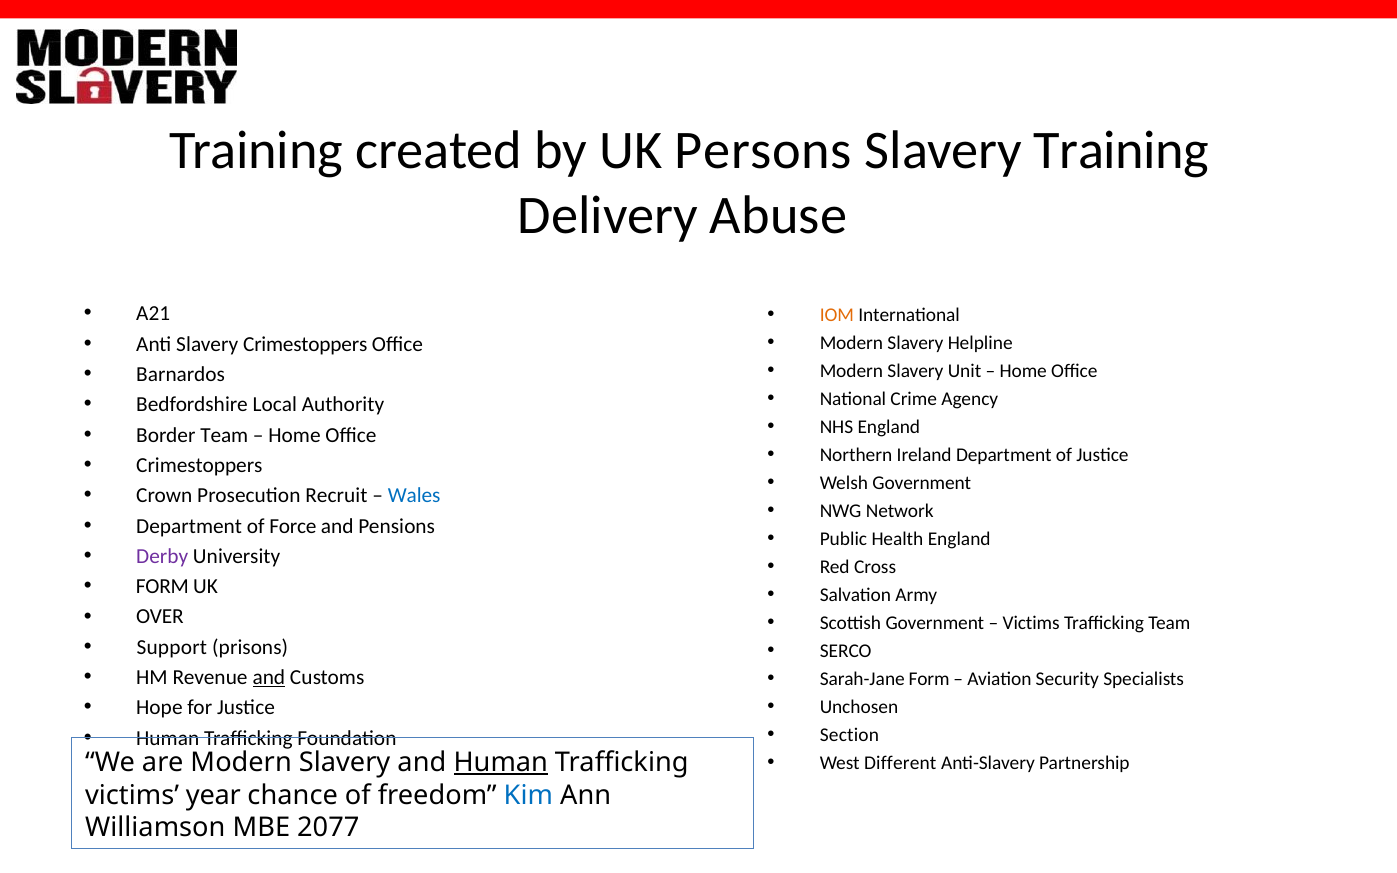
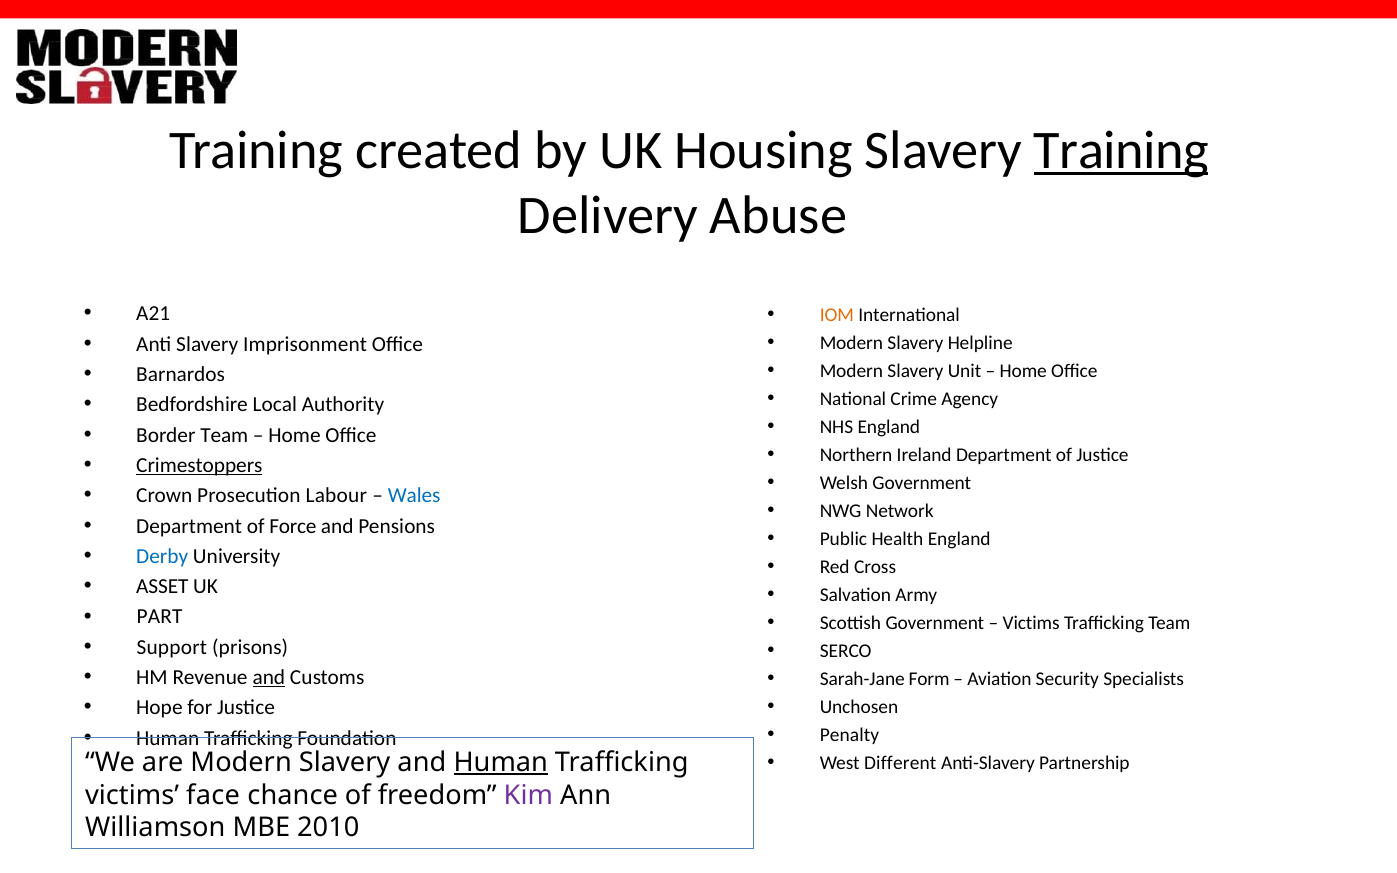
Persons: Persons -> Housing (764, 150)
Training underline: none -> present (1121, 150)
Slavery Crimestoppers: Crimestoppers -> Imprisonment (305, 344)
Crimestoppers underline: none -> present (199, 465)
Recruit: Recruit -> Labour (336, 496)
Derby colour: purple -> blue (162, 556)
FORM: FORM -> ASSET (162, 587)
OVER: OVER -> PART (160, 617)
Section: Section -> Penalty (850, 735)
year: year -> face (213, 795)
Kim colour: blue -> purple (528, 795)
2077: 2077 -> 2010 (328, 828)
